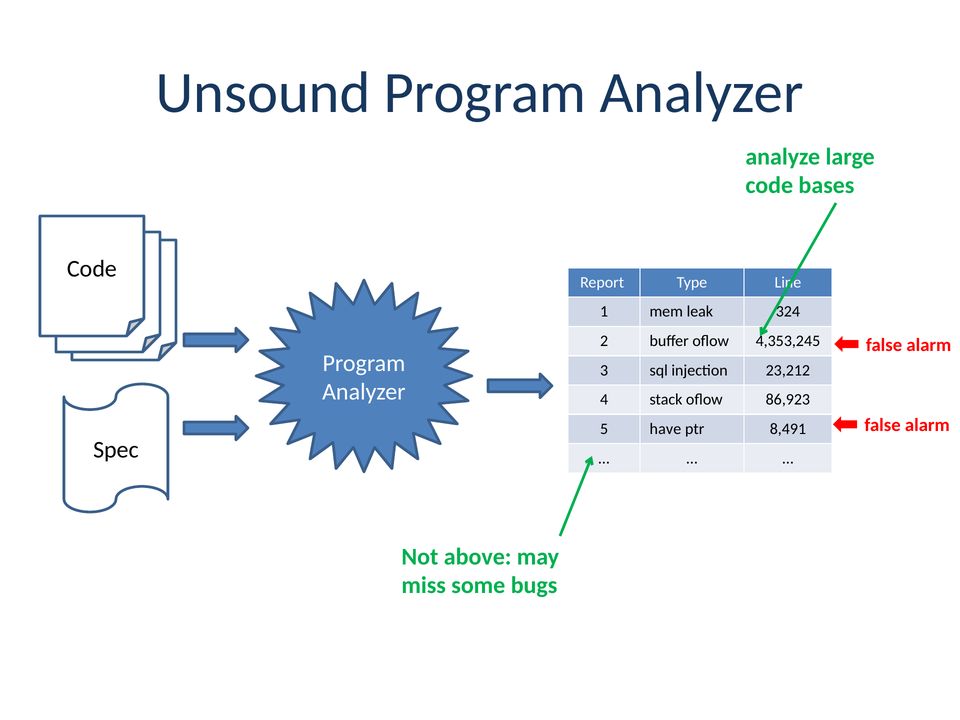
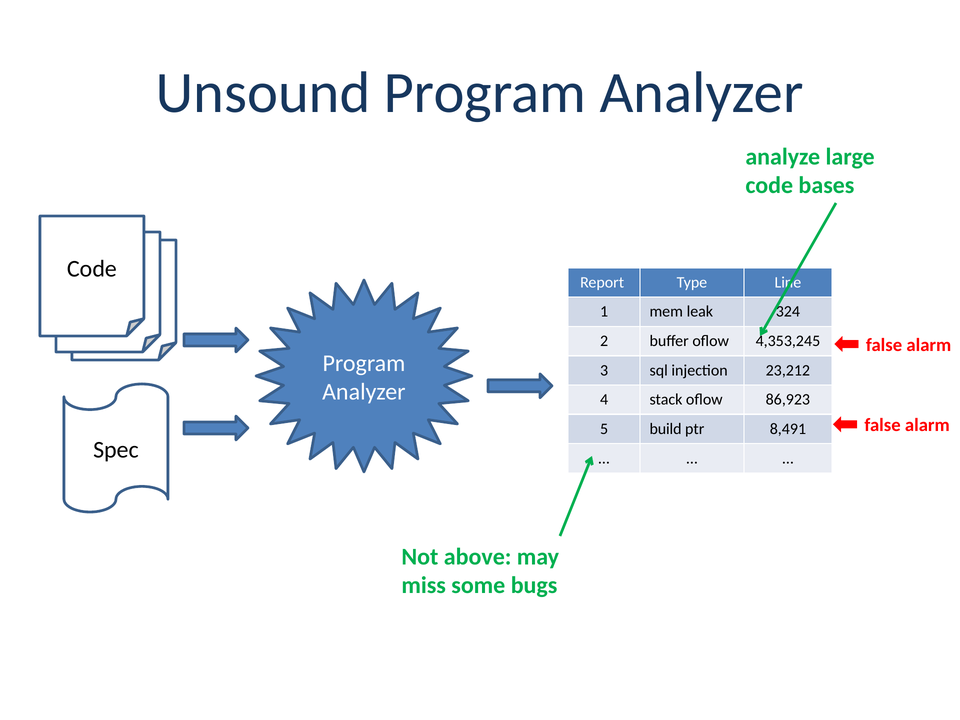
have: have -> build (666, 429)
